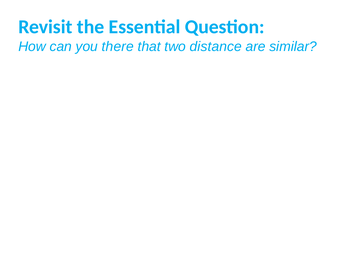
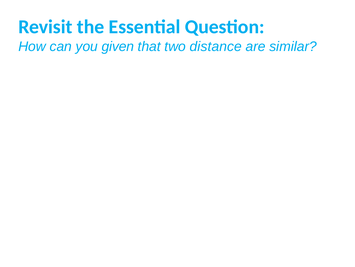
there: there -> given (118, 46)
